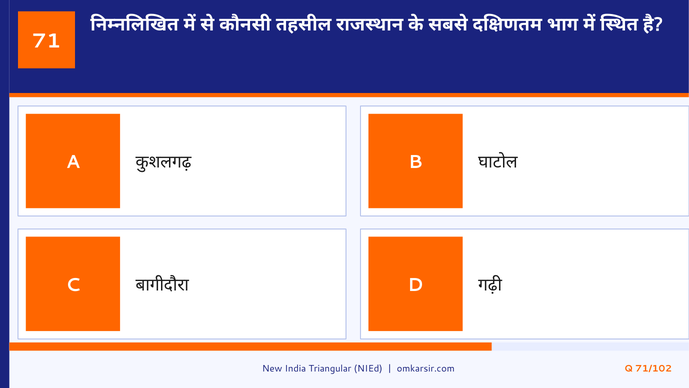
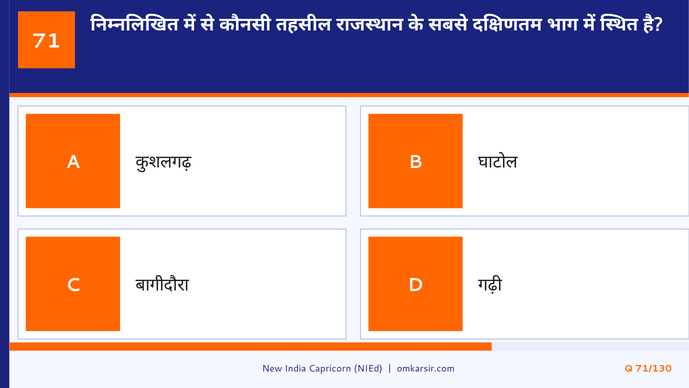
Triangular: Triangular -> Capricorn (330, 368)
71/102: 71/102 -> 71/130 (654, 368)
